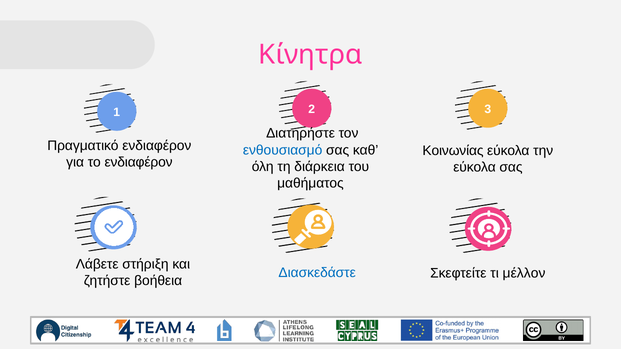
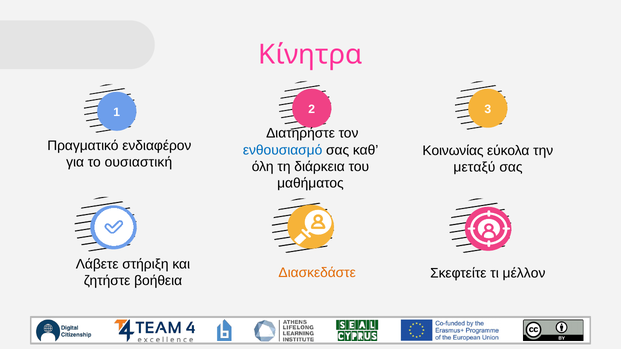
το ενδιαφέρον: ενδιαφέρον -> ουσιαστική (138, 163)
εύκολα: εύκολα -> μεταξύ (474, 167)
Διασκεδάστε colour: blue -> orange (317, 273)
